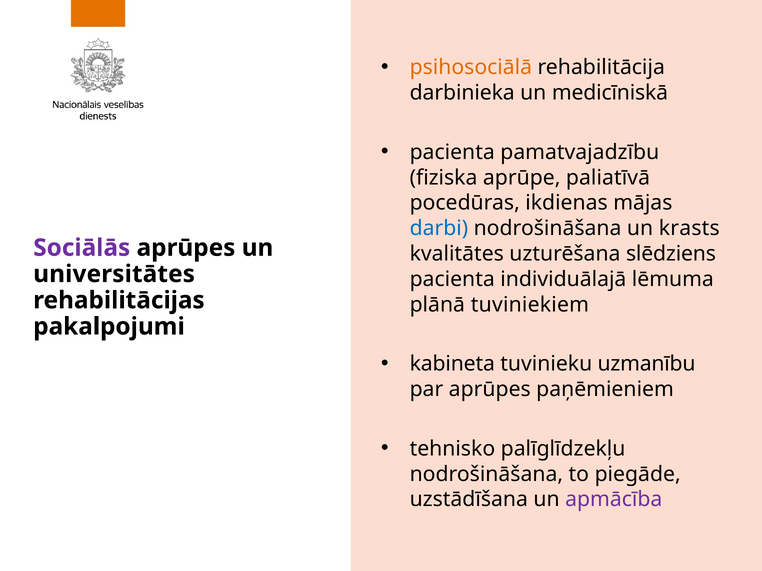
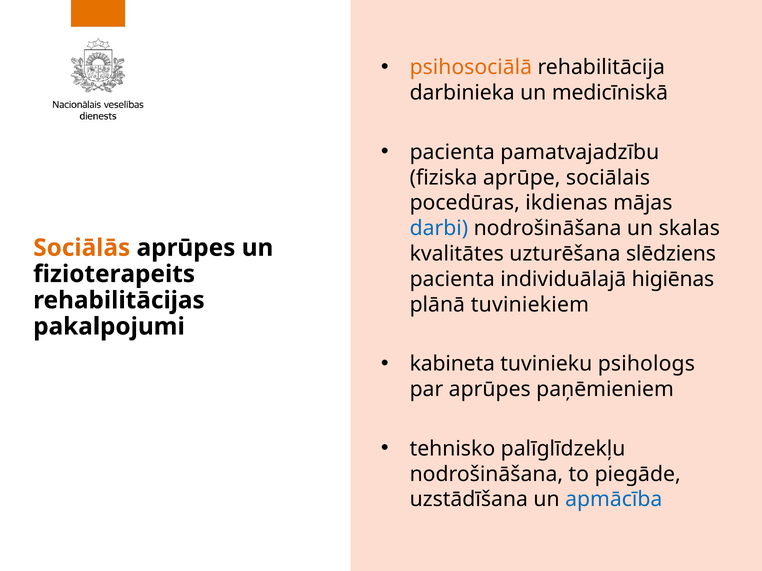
paliatīvā: paliatīvā -> sociālais (608, 178)
krasts: krasts -> skalas (689, 229)
Sociālās colour: purple -> orange (82, 248)
universitātes: universitātes -> fizioterapeits (114, 274)
lēmuma: lēmuma -> higiēnas (673, 279)
uzmanību: uzmanību -> psihologs (646, 364)
apmācība colour: purple -> blue (614, 500)
